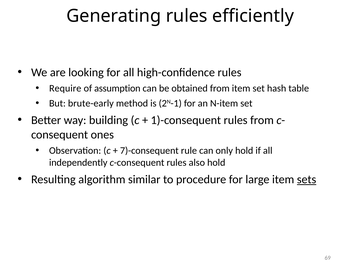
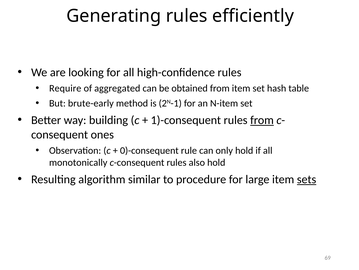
assumption: assumption -> aggregated (117, 88)
from underline: none -> present (262, 120)
7)-consequent: 7)-consequent -> 0)-consequent (149, 150)
independently: independently -> monotonically (78, 162)
